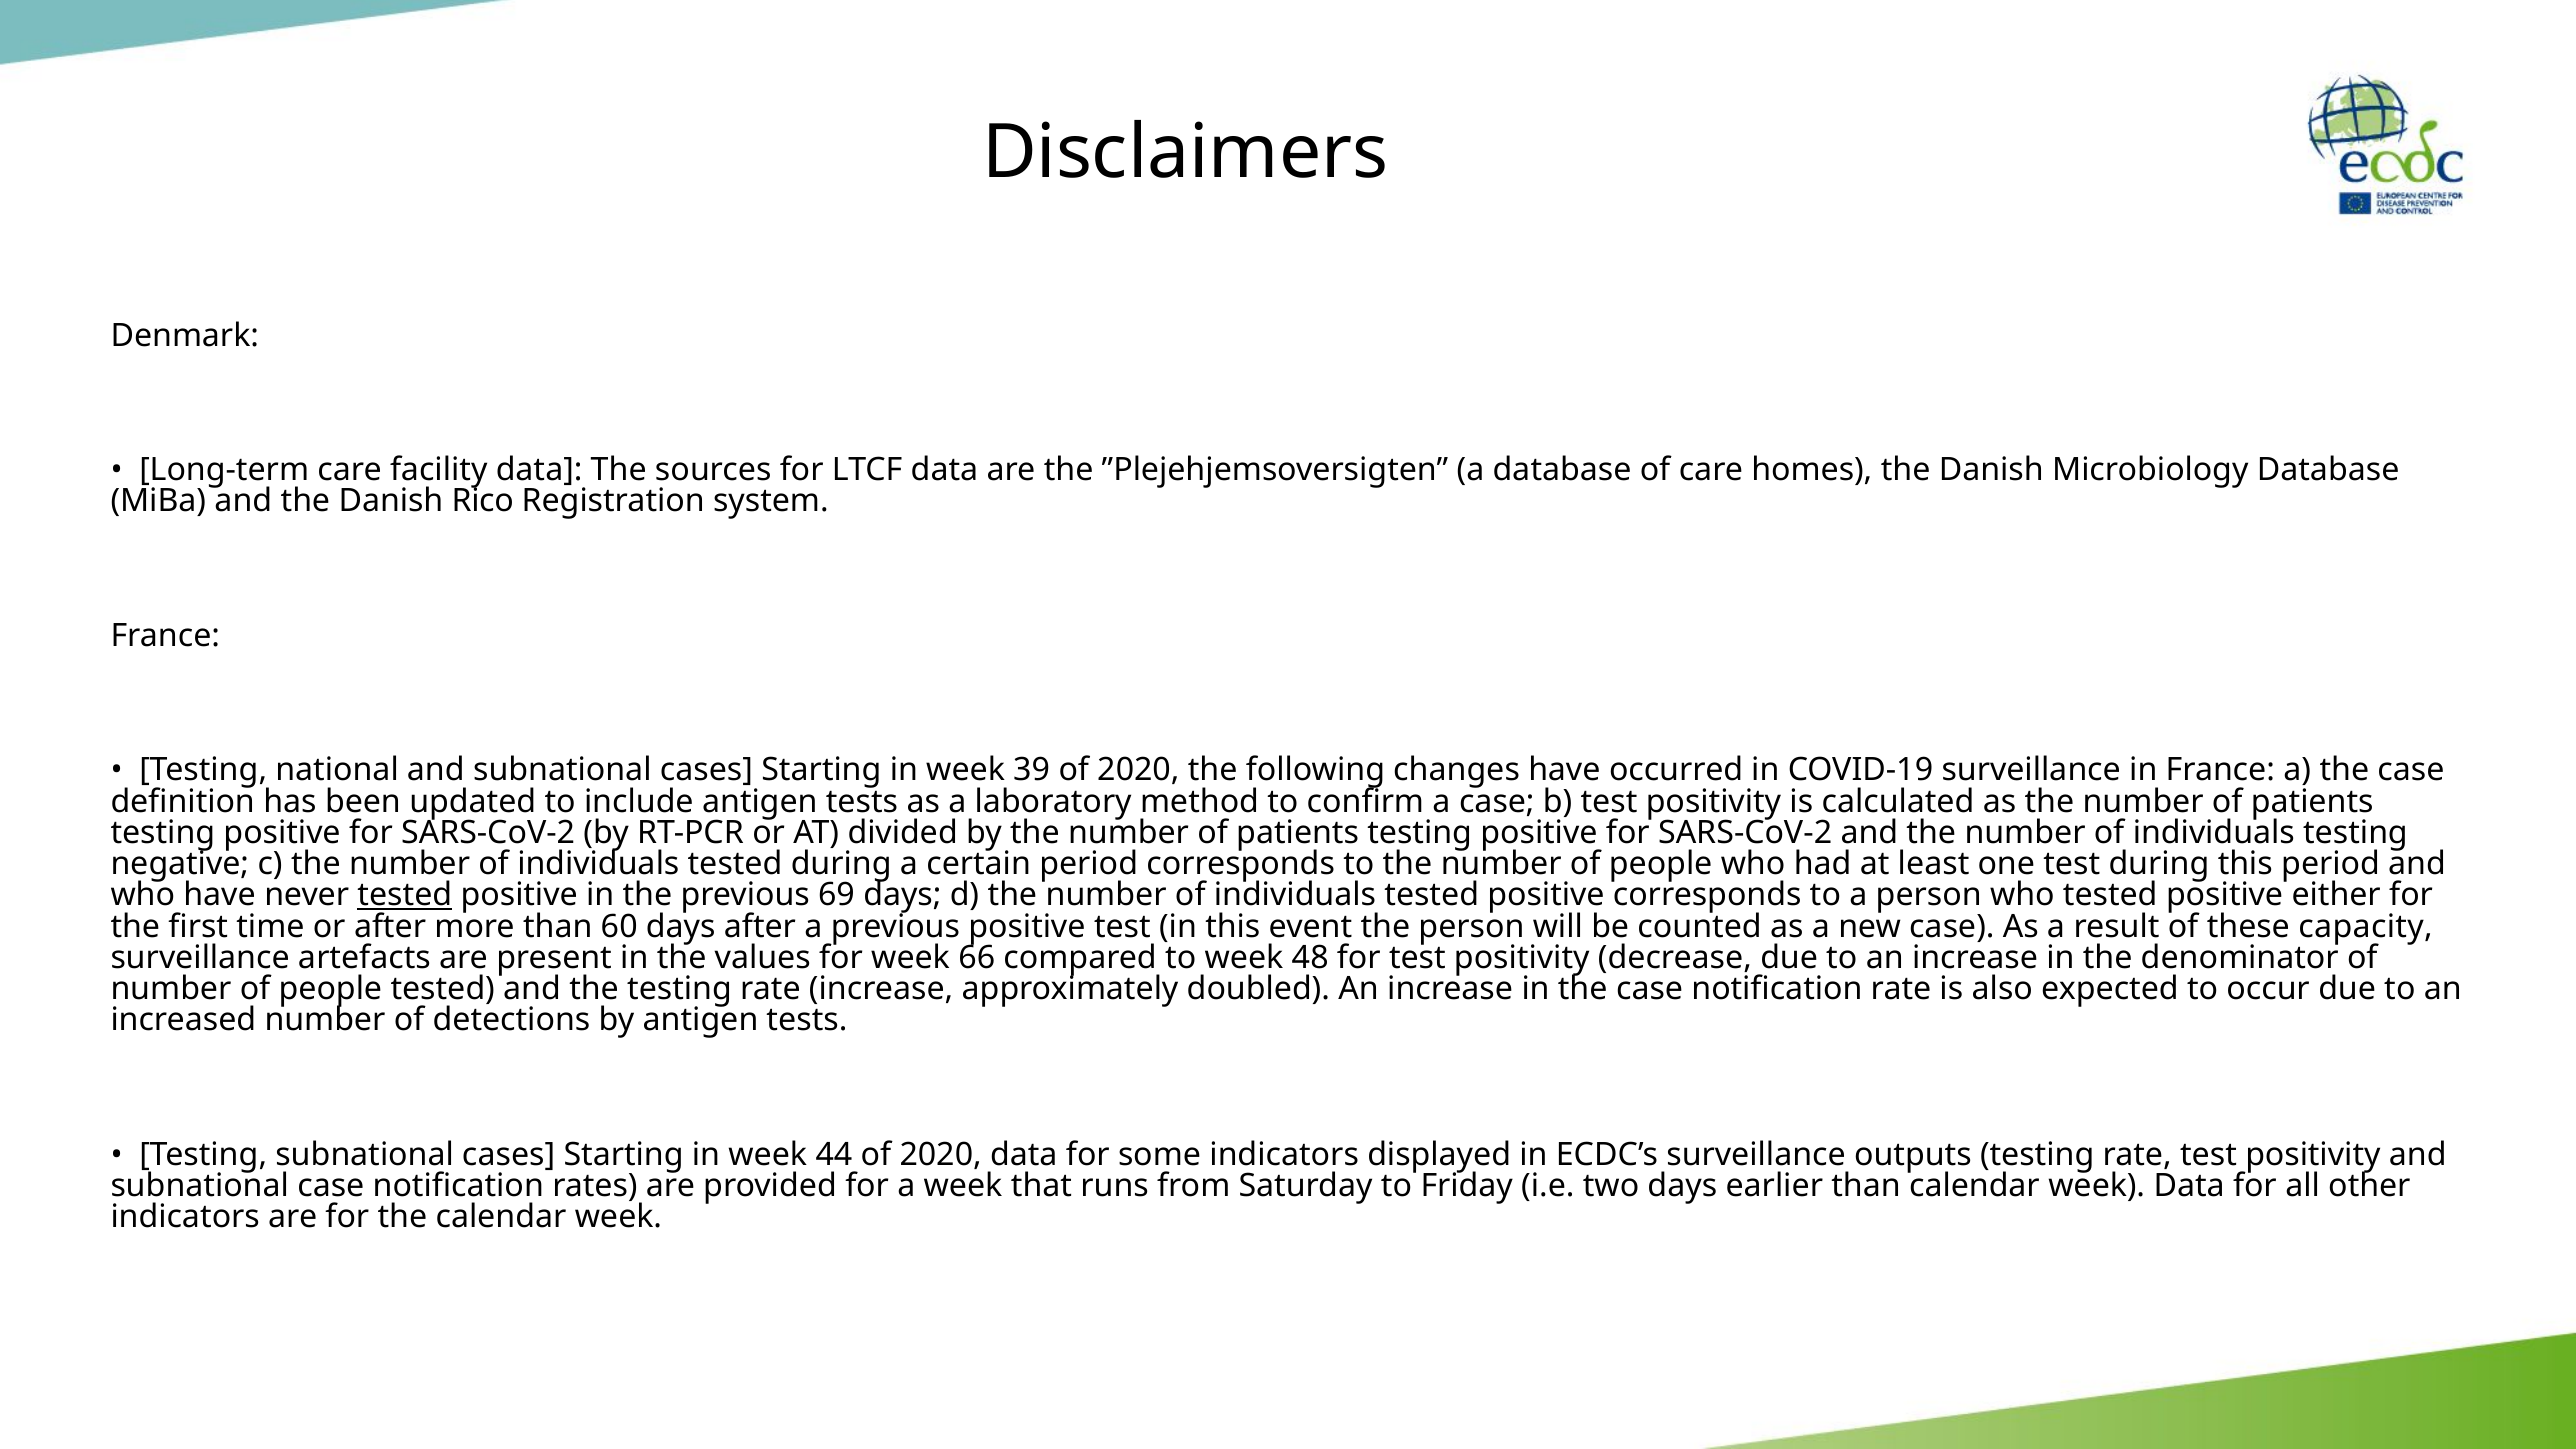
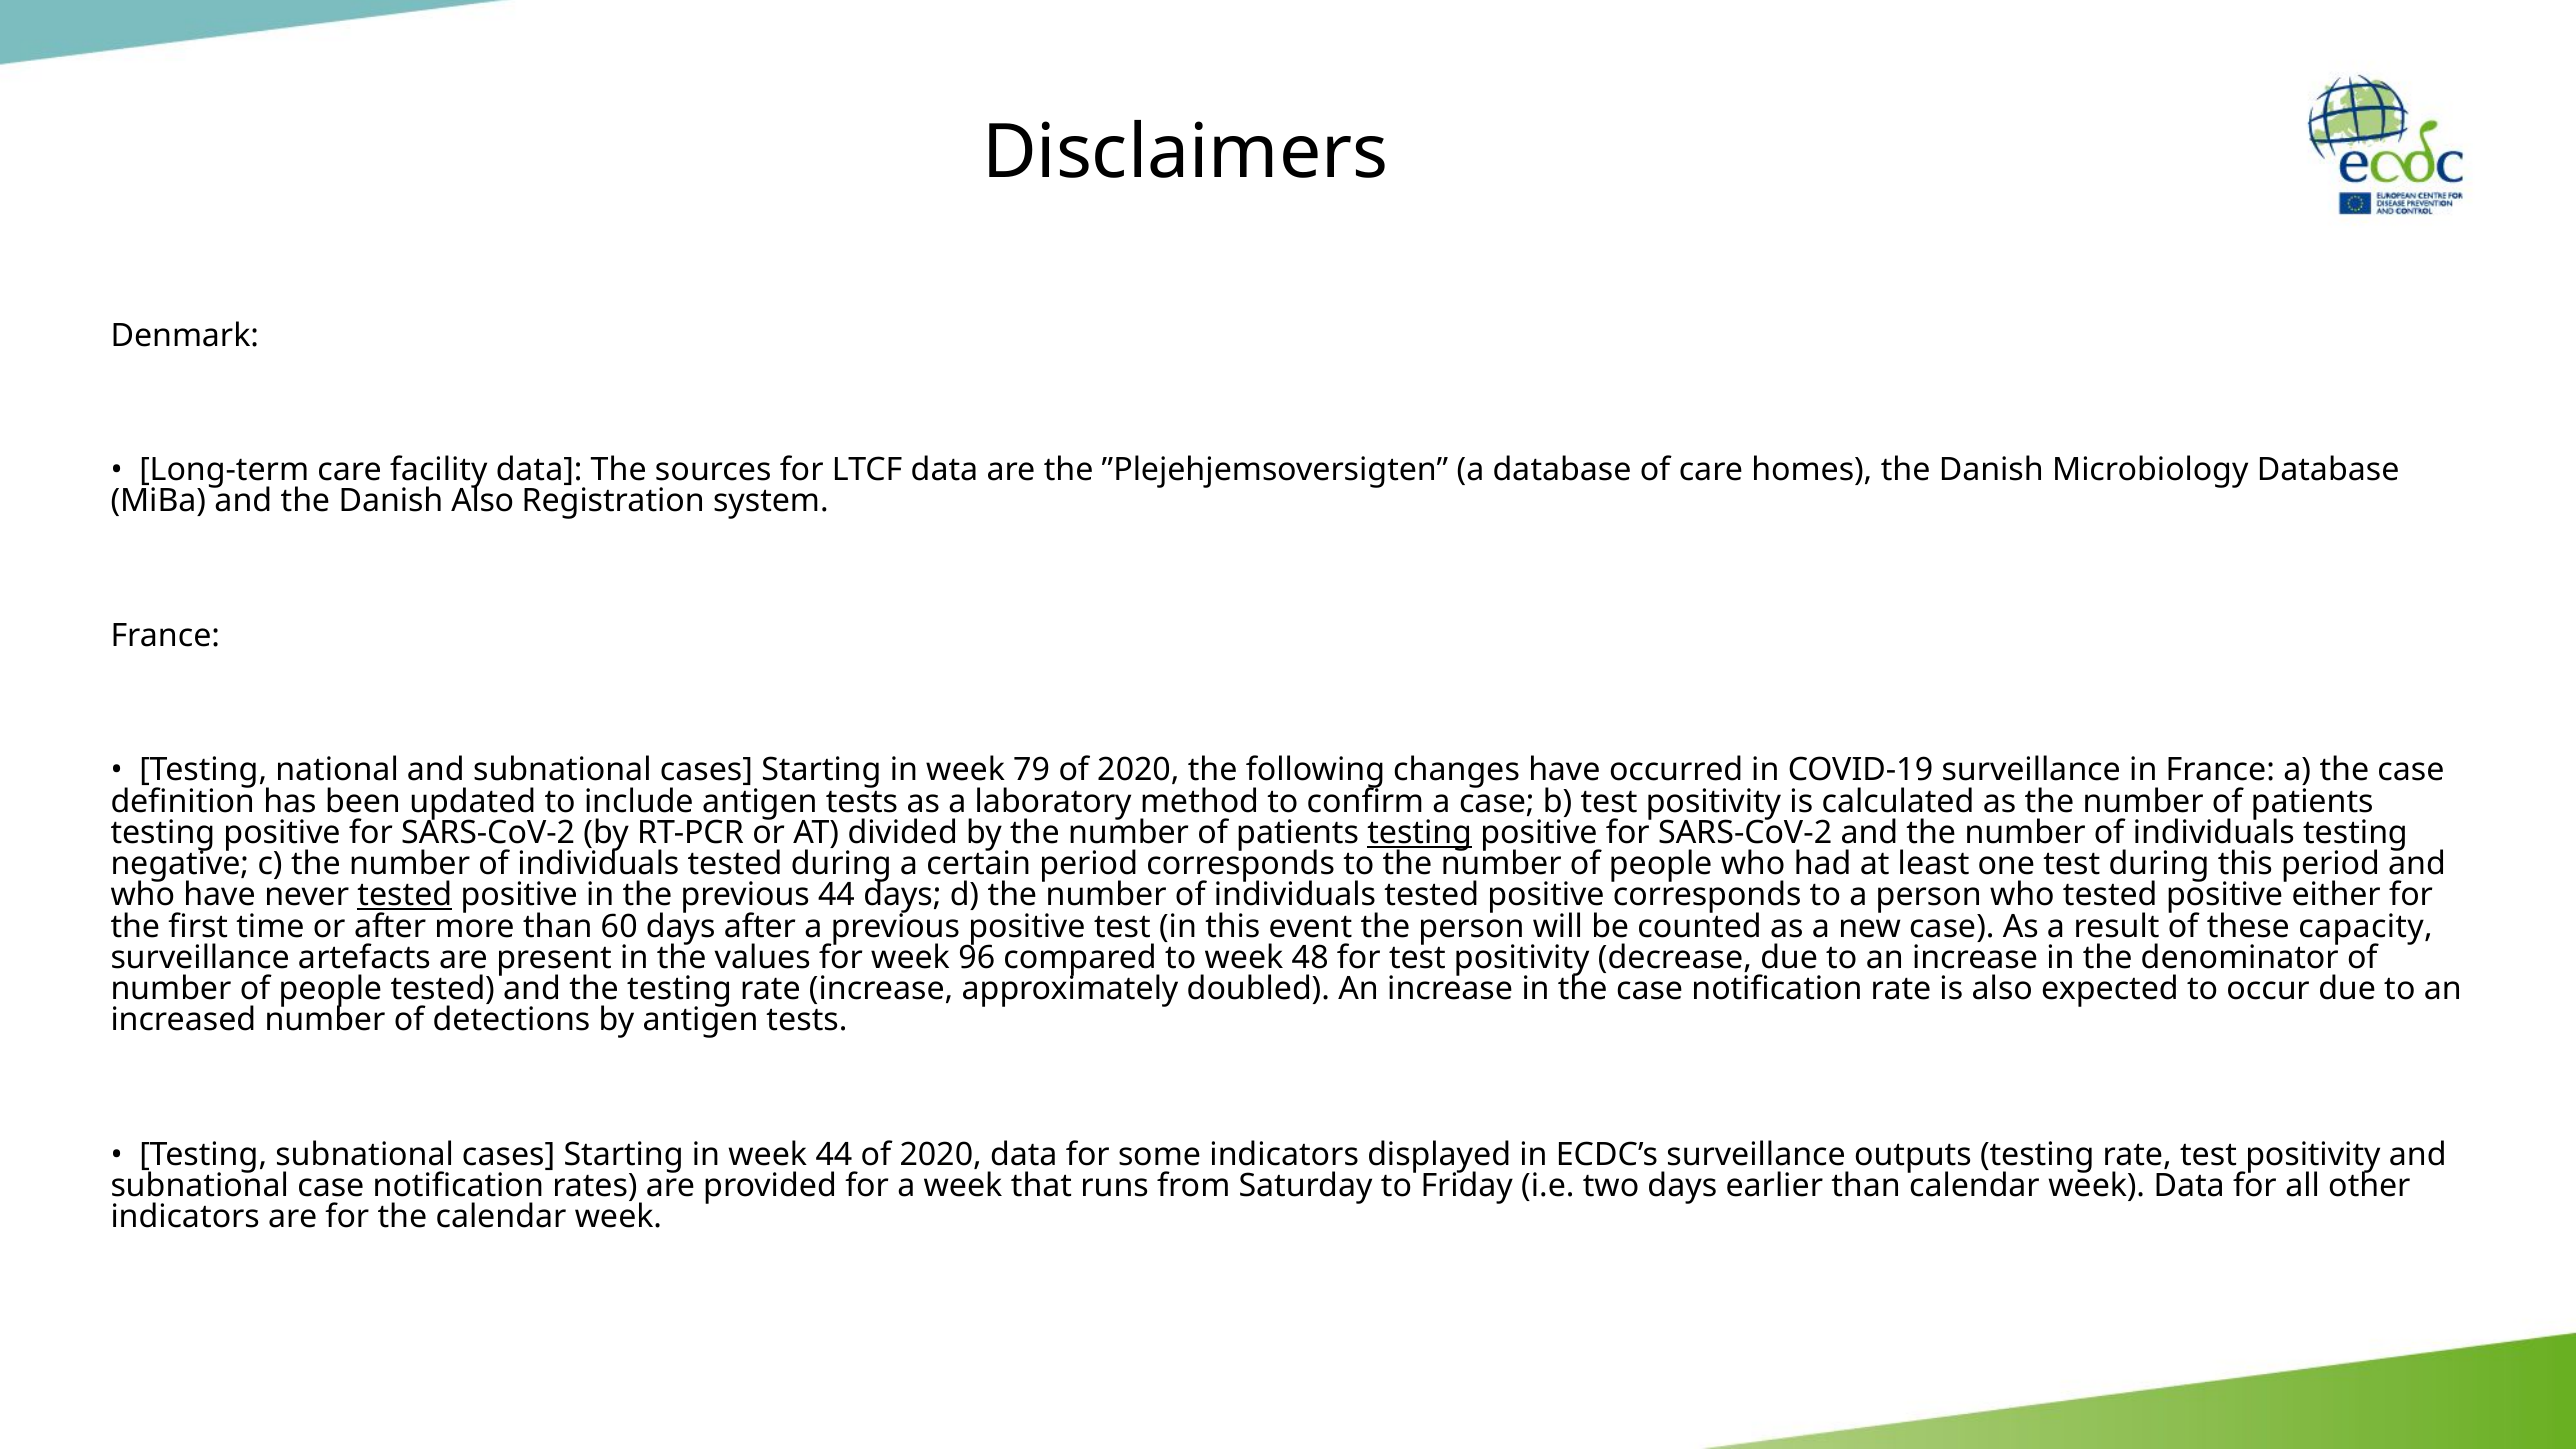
Danish Rico: Rico -> Also (483, 501)
39: 39 -> 79 (1032, 770)
testing underline: none -> present (1420, 833)
previous 69: 69 -> 44 (836, 895)
66: 66 -> 96 (977, 958)
